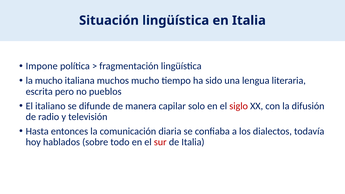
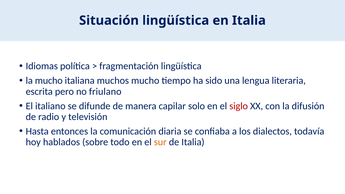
Impone: Impone -> Idiomas (42, 66)
pueblos: pueblos -> friulano (105, 92)
sur colour: red -> orange (160, 142)
